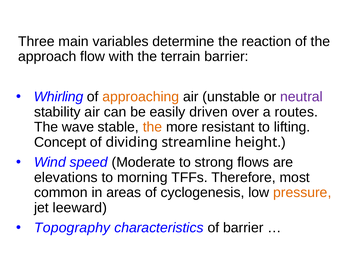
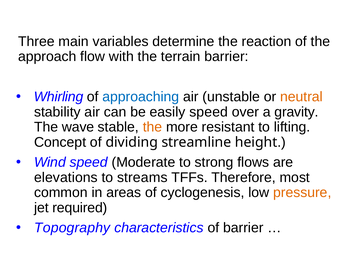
approaching colour: orange -> blue (141, 97)
neutral colour: purple -> orange (301, 97)
easily driven: driven -> speed (209, 112)
routes: routes -> gravity (296, 112)
morning: morning -> streams (142, 177)
leeward: leeward -> required (80, 208)
